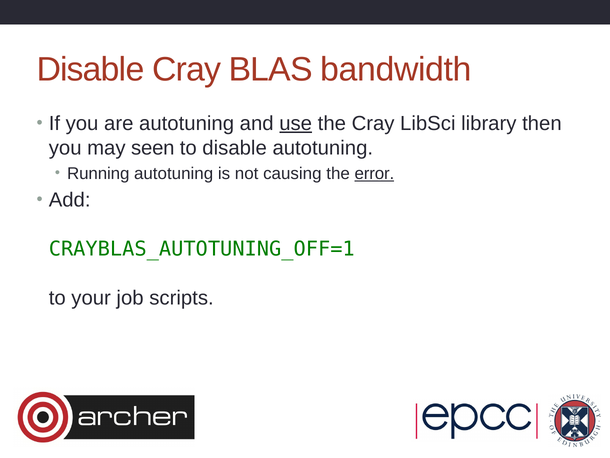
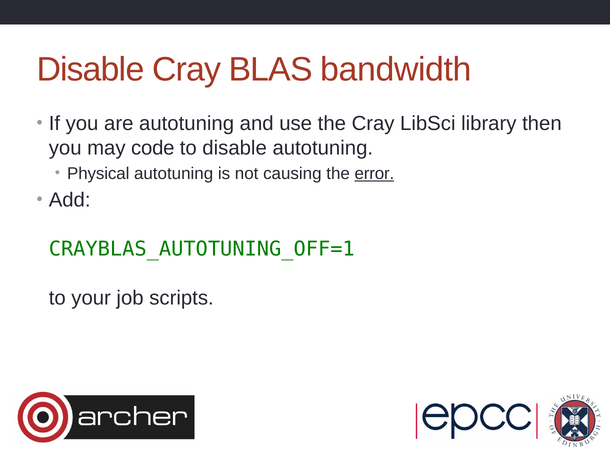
use underline: present -> none (296, 123)
seen: seen -> code (153, 148)
Running: Running -> Physical (98, 173)
